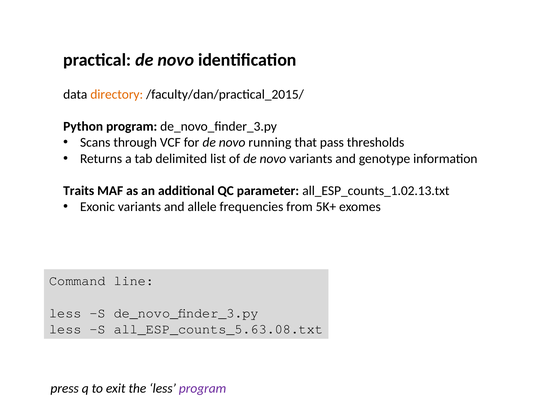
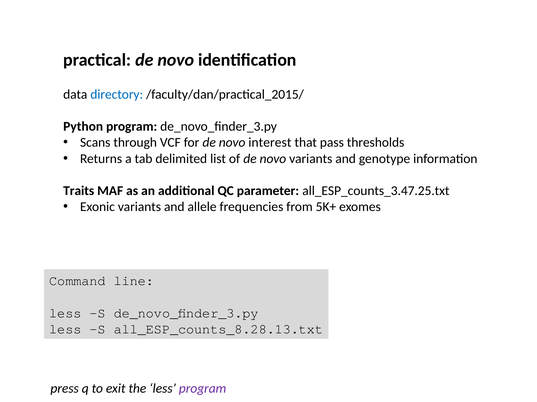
directory colour: orange -> blue (117, 95)
running: running -> interest (270, 143)
all_ESP_counts_1.02.13.txt: all_ESP_counts_1.02.13.txt -> all_ESP_counts_3.47.25.txt (376, 191)
all_ESP_counts_5.63.08.txt: all_ESP_counts_5.63.08.txt -> all_ESP_counts_8.28.13.txt (218, 330)
